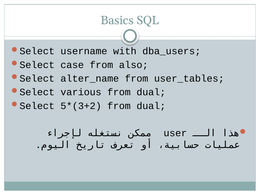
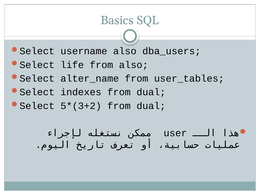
username with: with -> also (125, 51)
case: case -> life (72, 65)
various: various -> indexes (81, 92)
